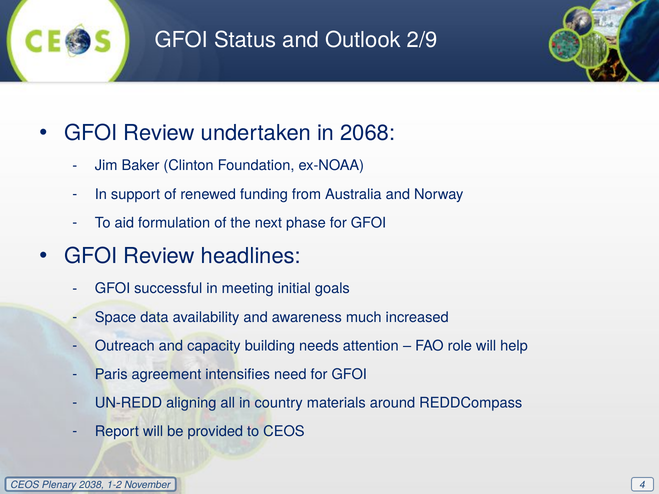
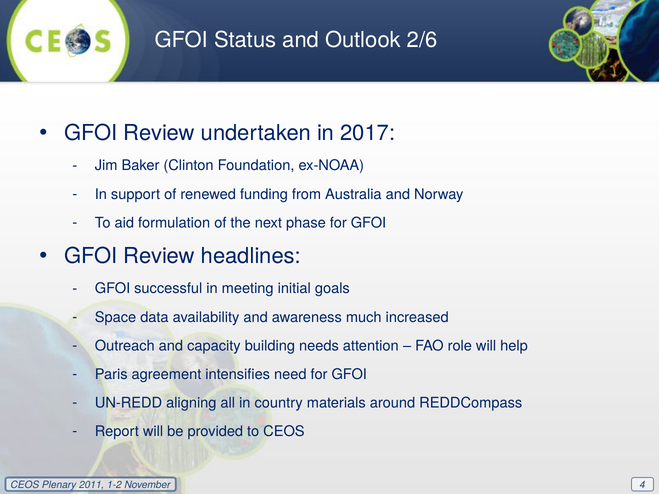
2/9: 2/9 -> 2/6 (422, 40)
2068: 2068 -> 2017 (368, 133)
2038: 2038 -> 2011 (92, 485)
